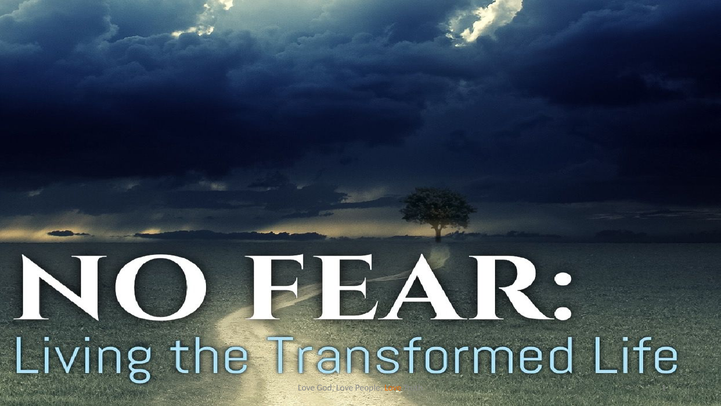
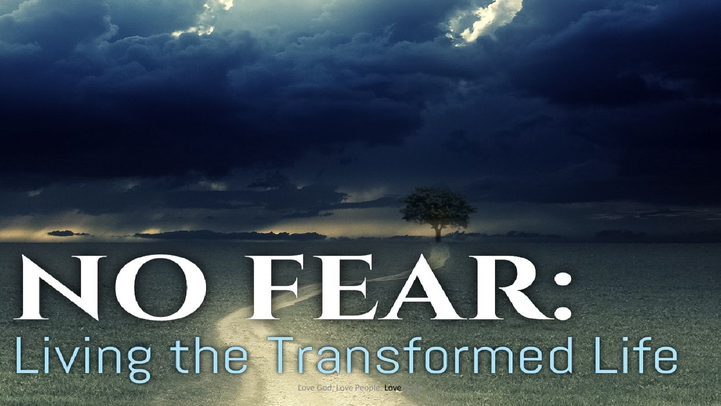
Love colour: orange -> black (393, 387)
